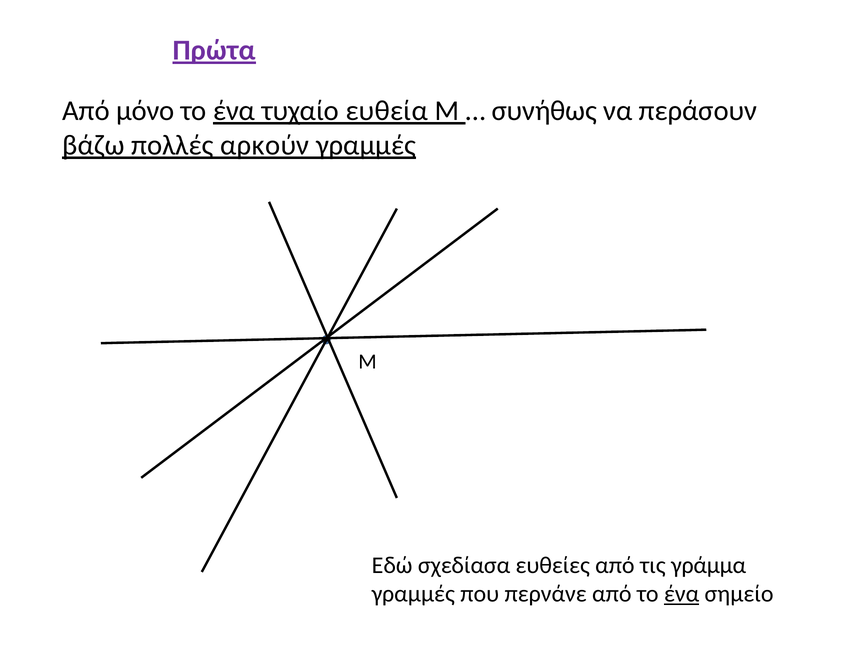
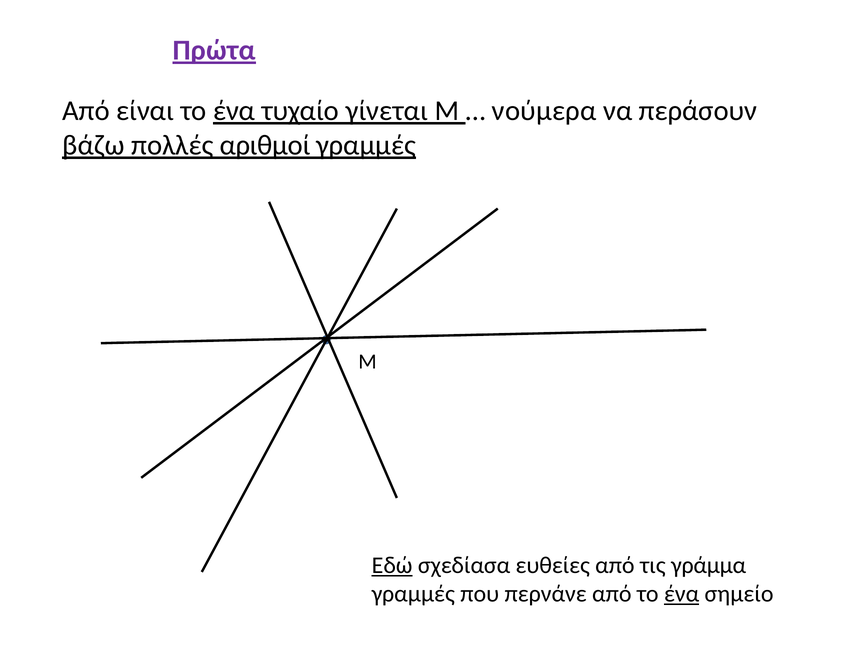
μόνο: μόνο -> είναι (145, 111)
ευθεία: ευθεία -> γίνεται (387, 111)
συνήθως: συνήθως -> νούμερα (544, 111)
αρκούν: αρκούν -> αριθμοί (265, 145)
Εδώ underline: none -> present (392, 565)
